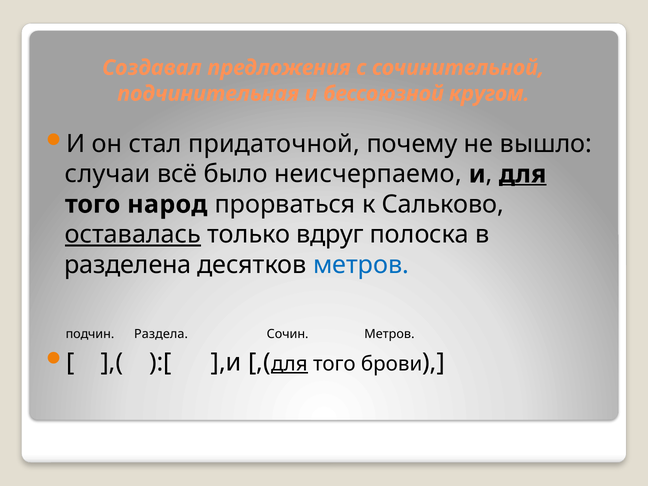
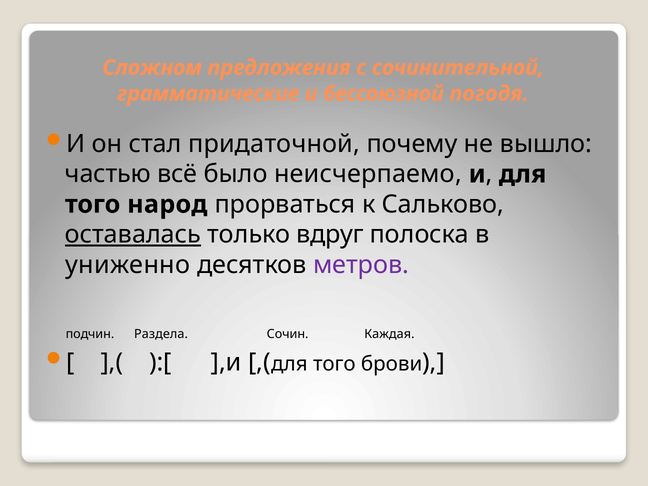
Создавал: Создавал -> Сложном (152, 68)
подчинительная: подчинительная -> грамматические (208, 94)
кругом: кругом -> погодя (489, 94)
случаи: случаи -> частью (108, 174)
для underline: present -> none (523, 174)
разделена: разделена -> униженно (128, 265)
метров colour: blue -> purple (361, 265)
Сочин Метров: Метров -> Каждая (389, 334)
для underline: present -> none (289, 364)
